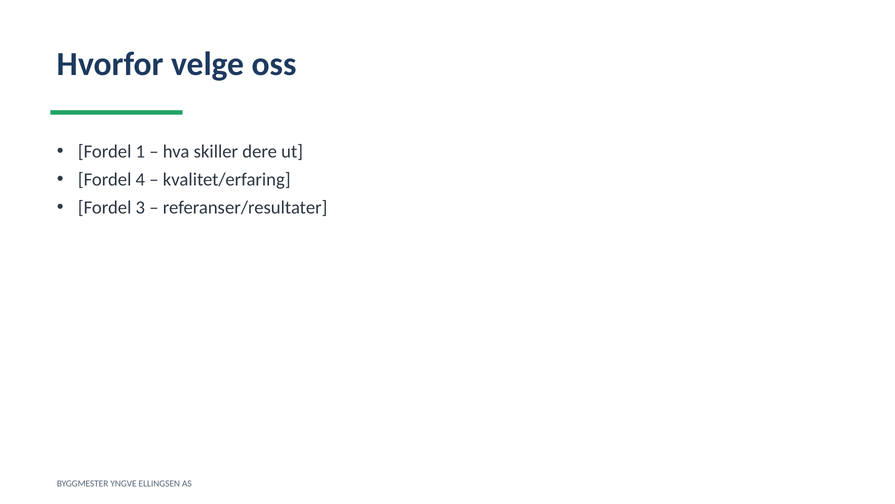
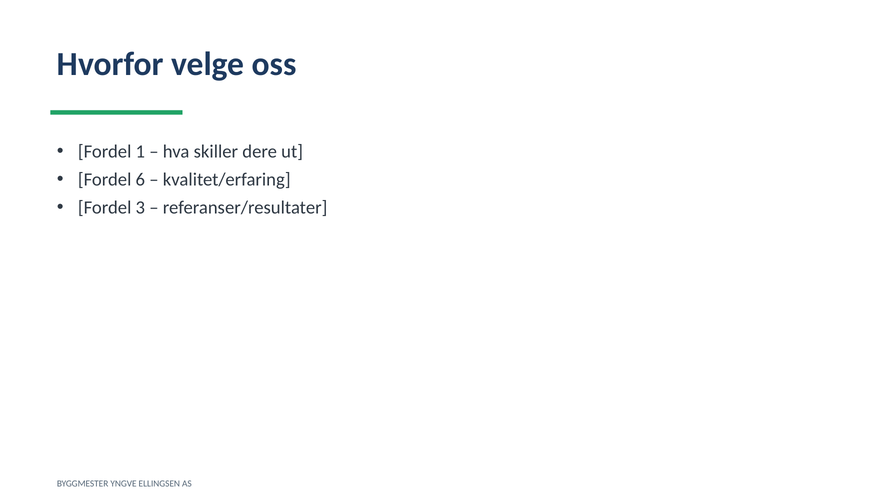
4: 4 -> 6 (140, 180)
